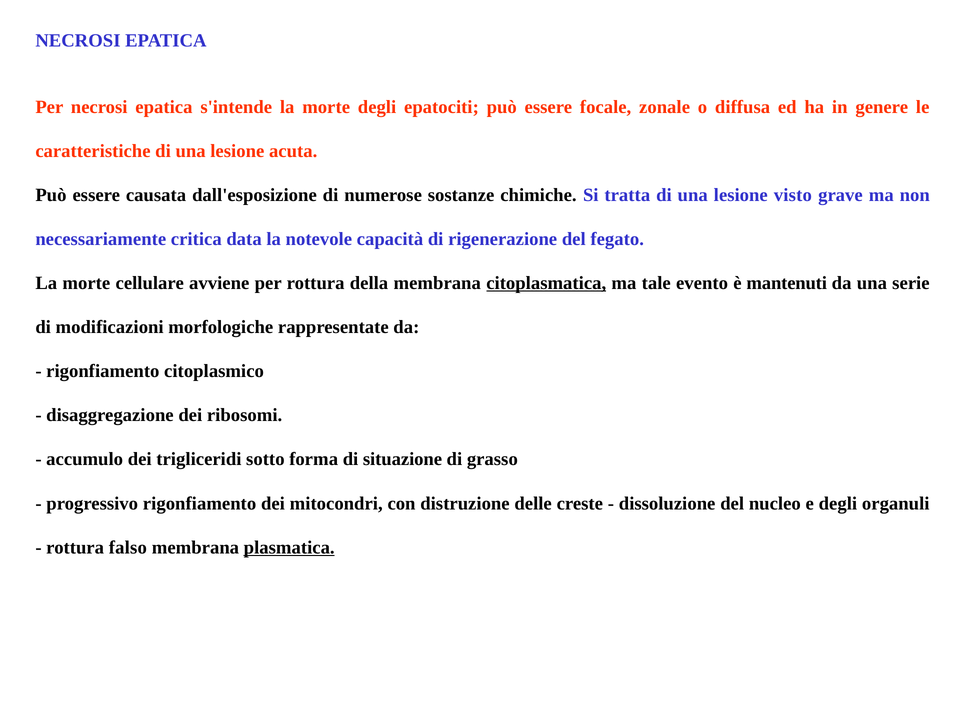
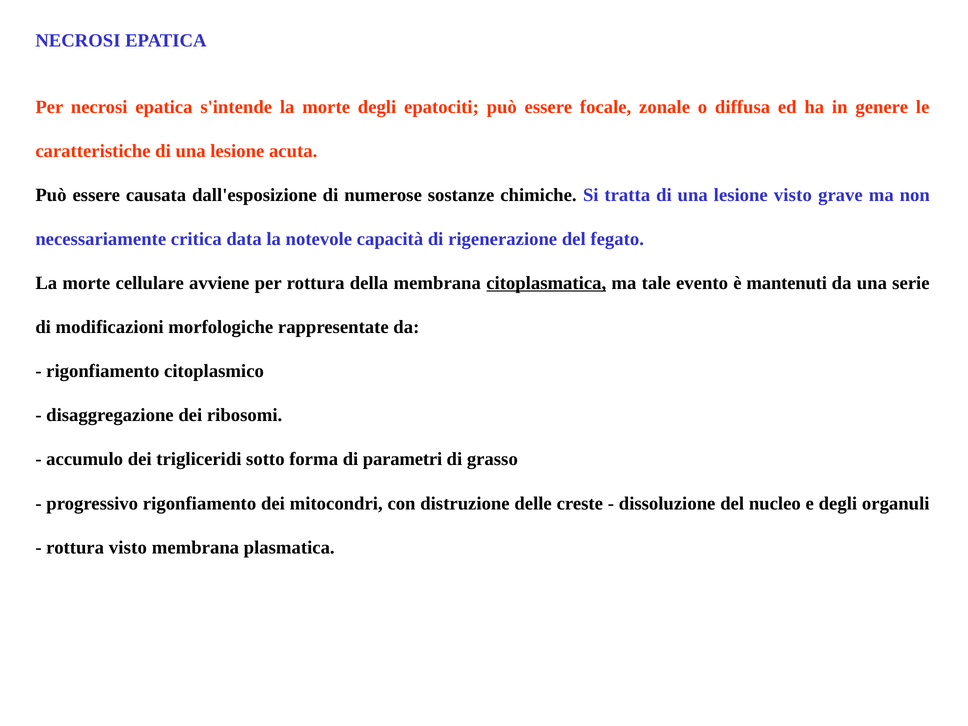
situazione: situazione -> parametri (403, 459)
rottura falso: falso -> visto (128, 547)
plasmatica underline: present -> none (289, 547)
